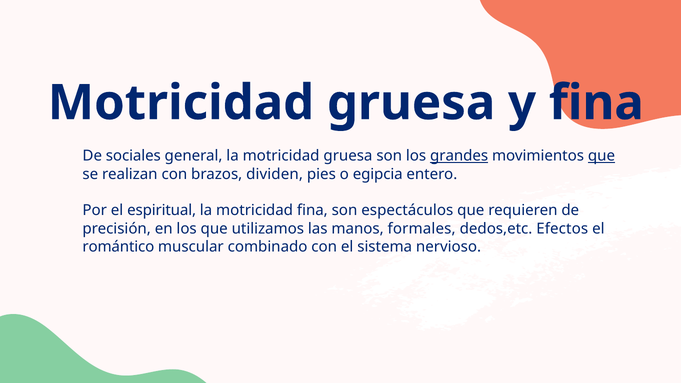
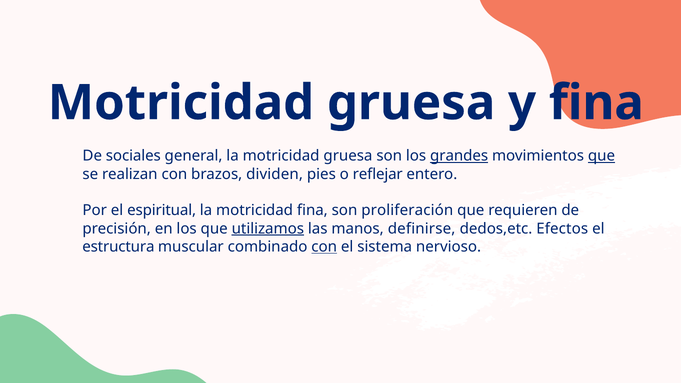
egipcia: egipcia -> reflejar (378, 174)
espectáculos: espectáculos -> proliferación (407, 210)
utilizamos underline: none -> present (268, 229)
formales: formales -> definirse (422, 229)
romántico: romántico -> estructura (118, 247)
con underline: none -> present (324, 247)
